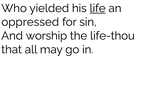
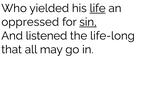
sin underline: none -> present (88, 22)
worship: worship -> listened (46, 36)
life-thou: life-thou -> life-long (112, 36)
